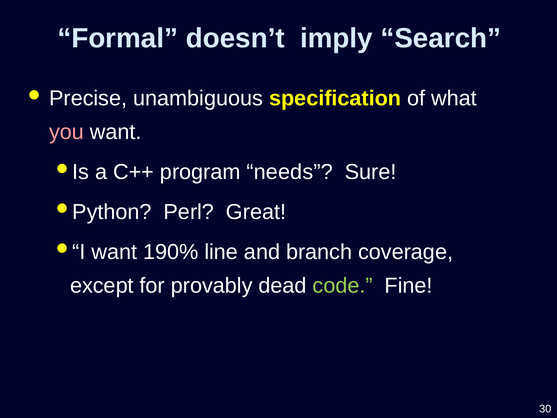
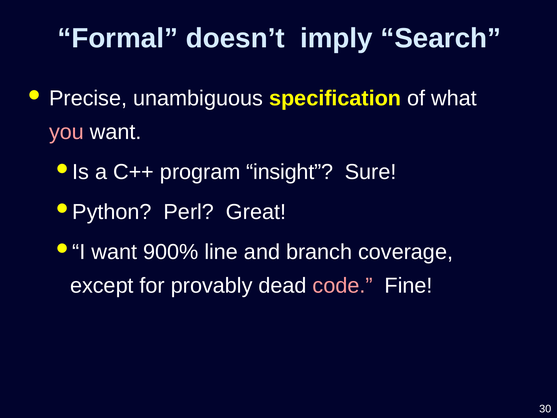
needs: needs -> insight (290, 172)
190%: 190% -> 900% (171, 252)
code colour: light green -> pink (343, 285)
